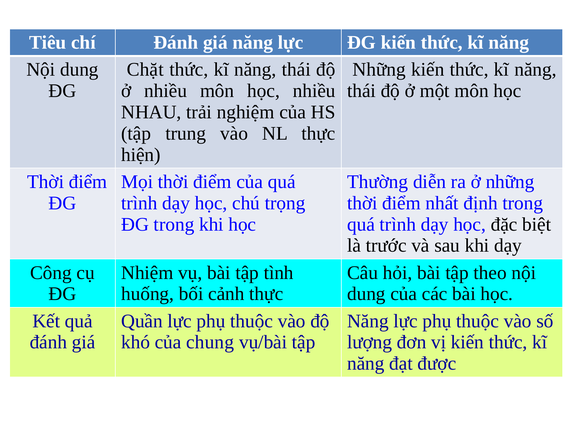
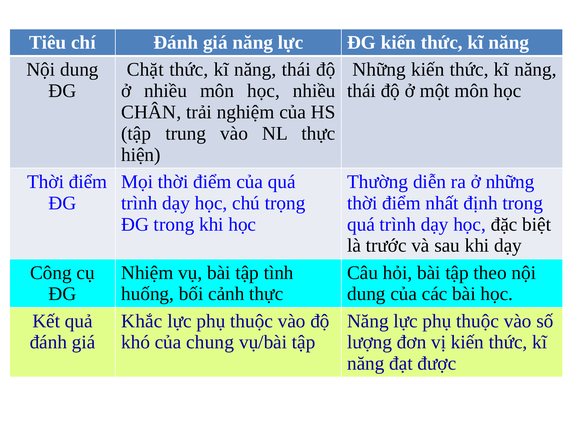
NHAU: NHAU -> CHÂN (151, 112)
Quần: Quần -> Khắc (142, 321)
